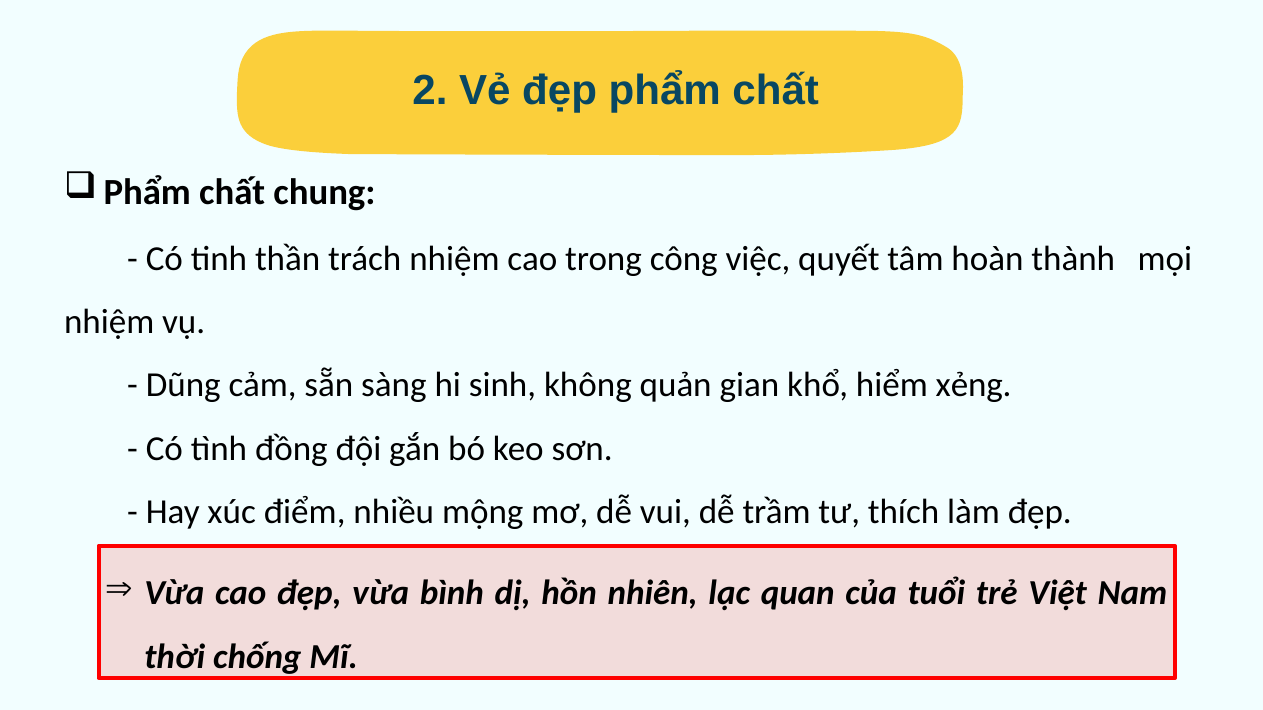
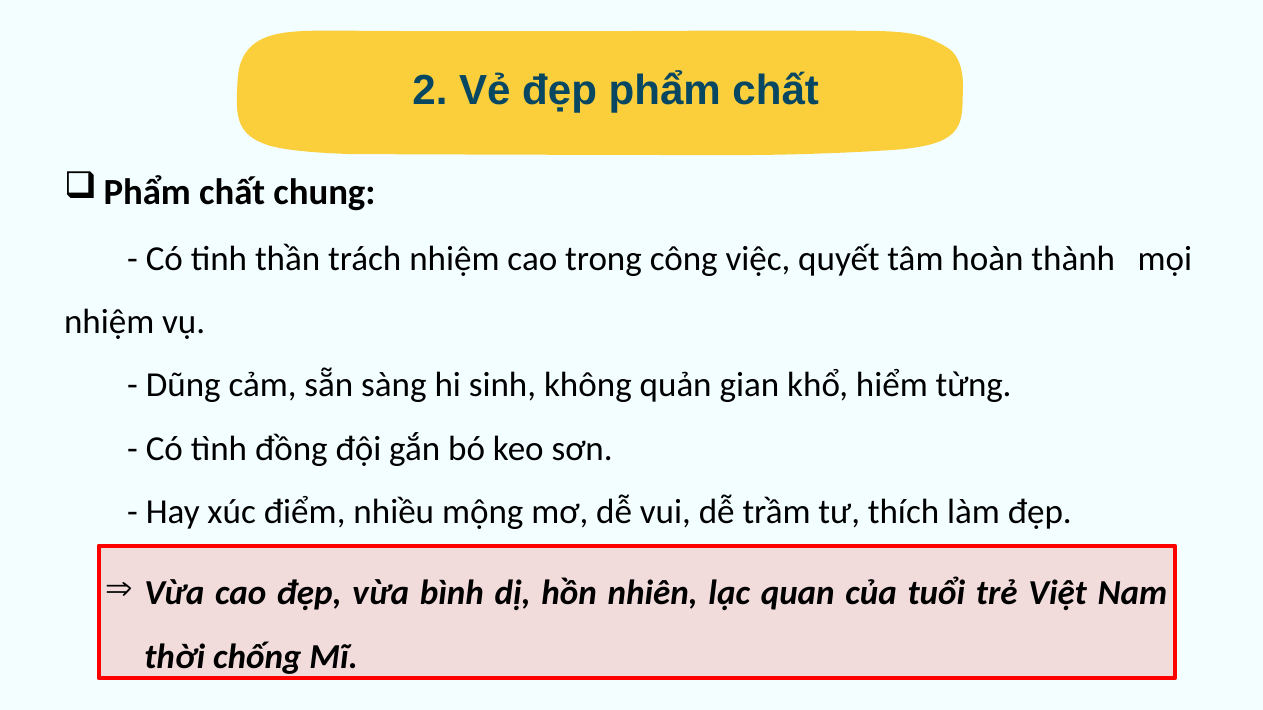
xẻng: xẻng -> từng (974, 386)
